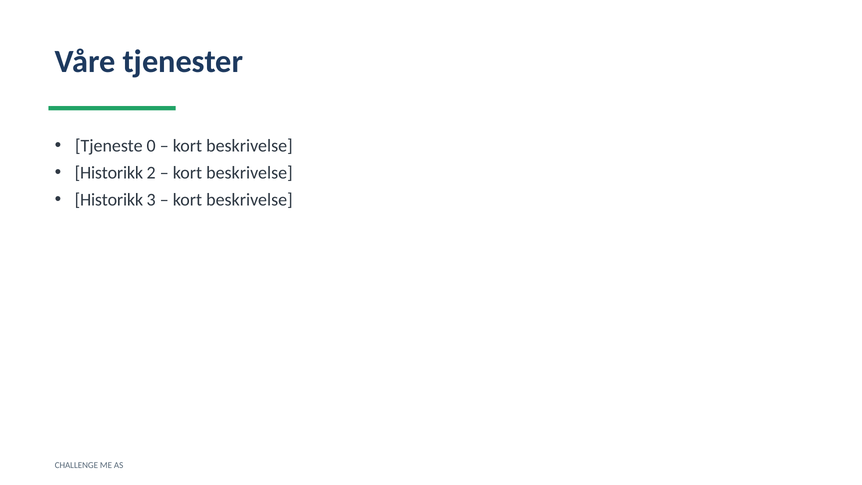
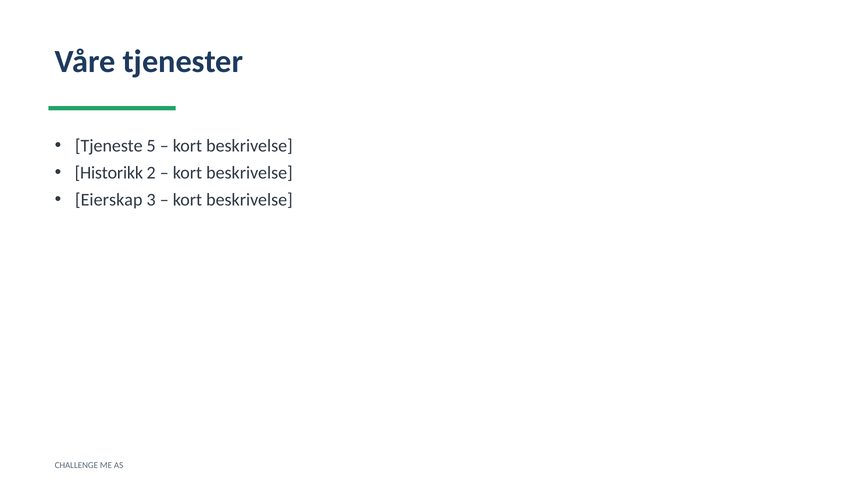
0: 0 -> 5 (151, 146)
Historikk: Historikk -> Eierskap (109, 200)
